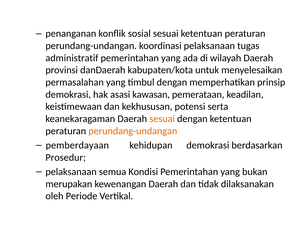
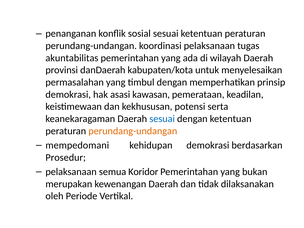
administratif: administratif -> akuntabilitas (72, 58)
sesuai colour: orange -> blue (162, 119)
pemberdayaan: pemberdayaan -> mempedomani (77, 145)
Kondisi: Kondisi -> Koridor (143, 172)
